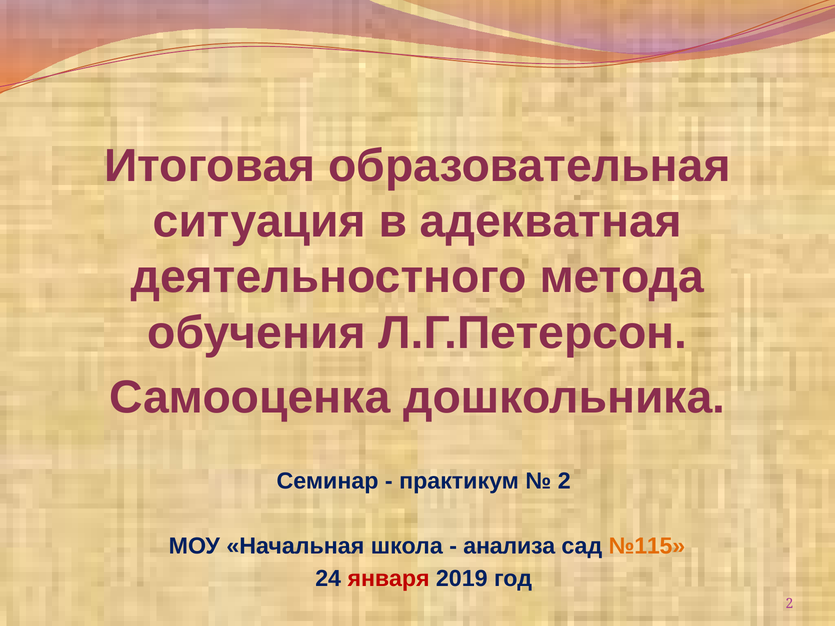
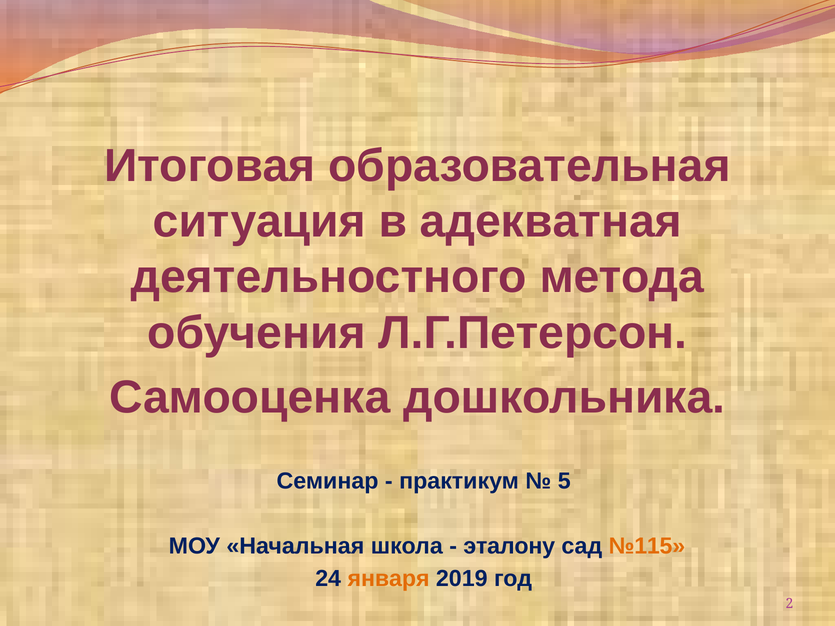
2: 2 -> 5 (564, 481)
анализа: анализа -> эталону (509, 546)
января colour: red -> orange (389, 579)
